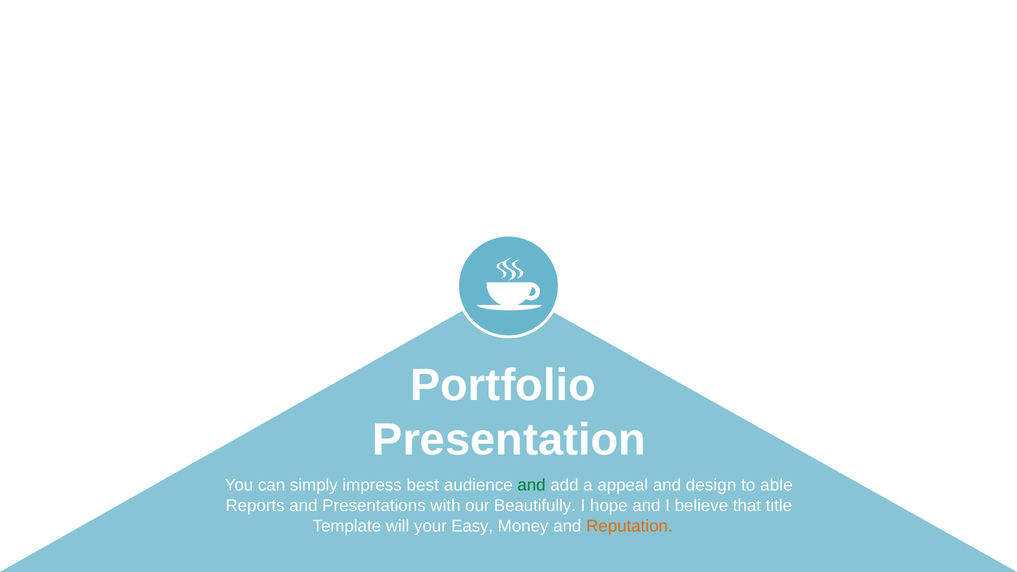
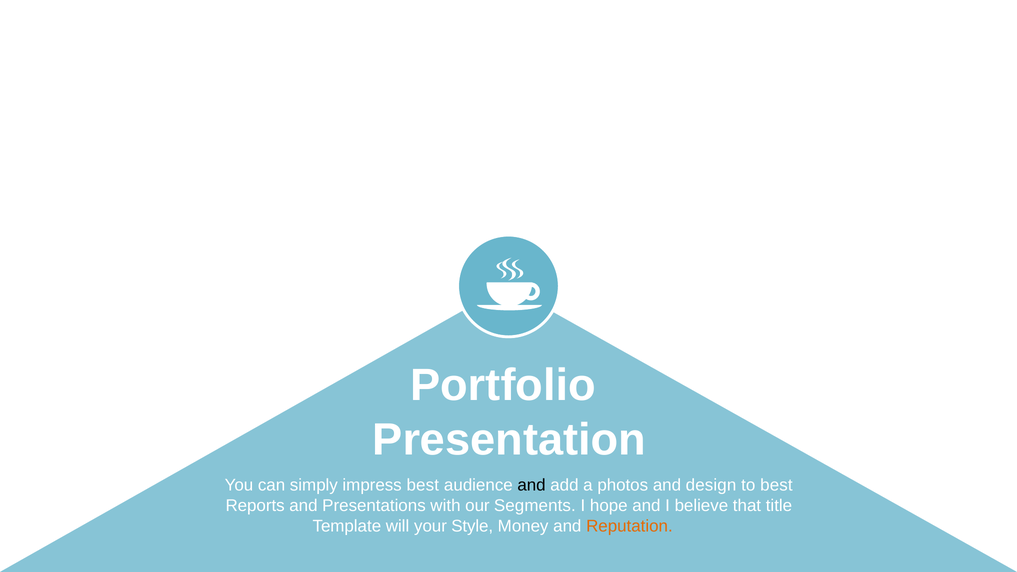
and colour: green -> black (532, 485)
appeal: appeal -> photos (623, 485)
to able: able -> best (776, 485)
Beautifully: Beautifully -> Segments (535, 506)
Easy: Easy -> Style (472, 526)
